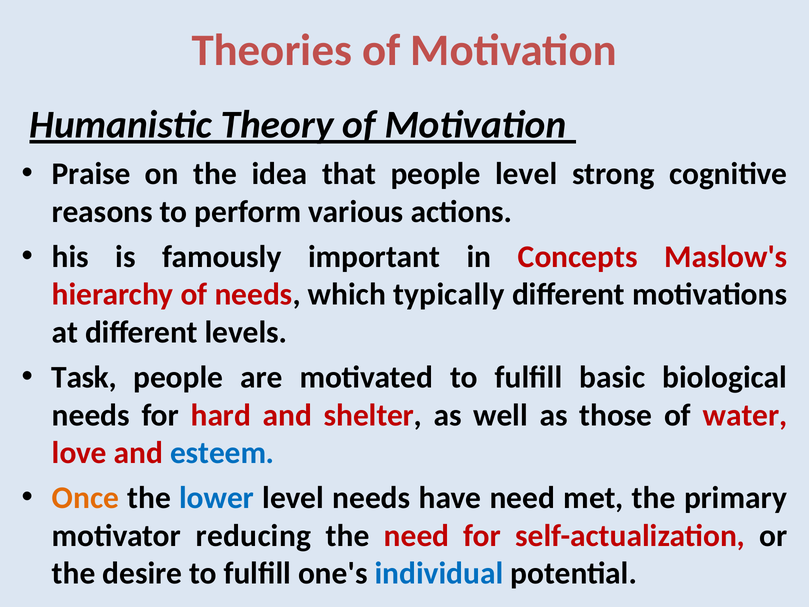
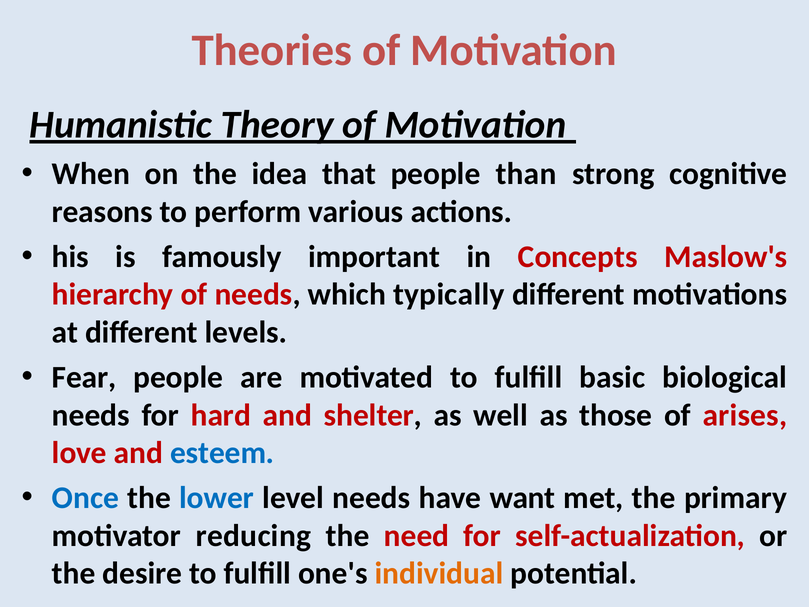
Praise: Praise -> When (91, 174)
people level: level -> than (526, 174)
Task: Task -> Fear (84, 377)
water: water -> arises (745, 415)
Once colour: orange -> blue (85, 498)
have need: need -> want (522, 498)
individual colour: blue -> orange (439, 573)
